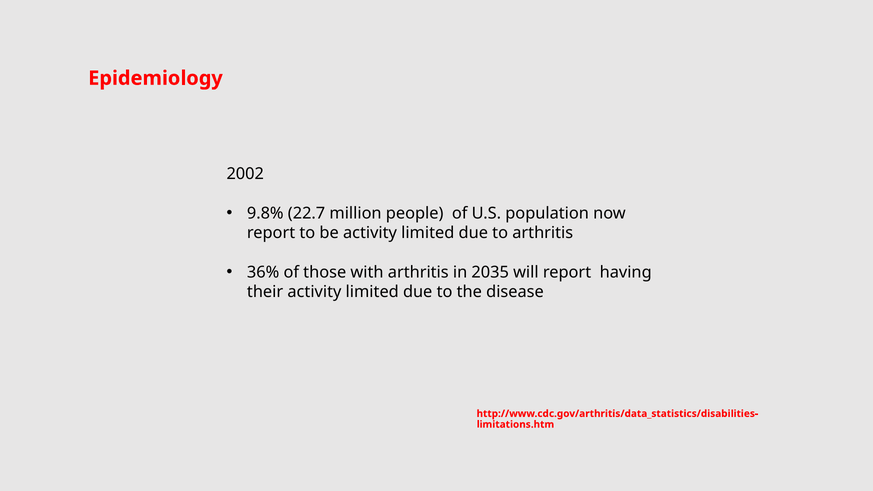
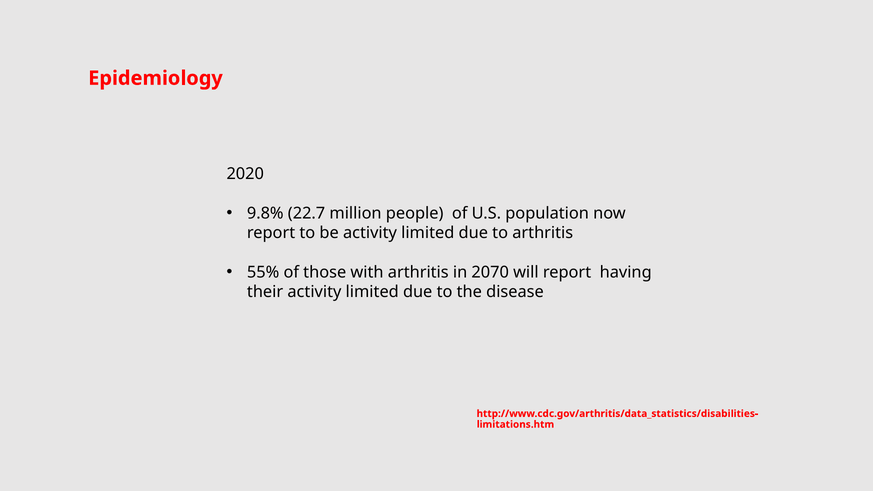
2002: 2002 -> 2020 (245, 174)
36%: 36% -> 55% (263, 272)
2035: 2035 -> 2070 (490, 272)
